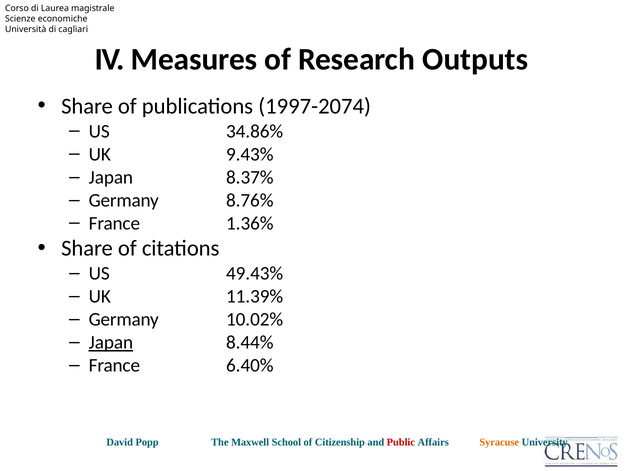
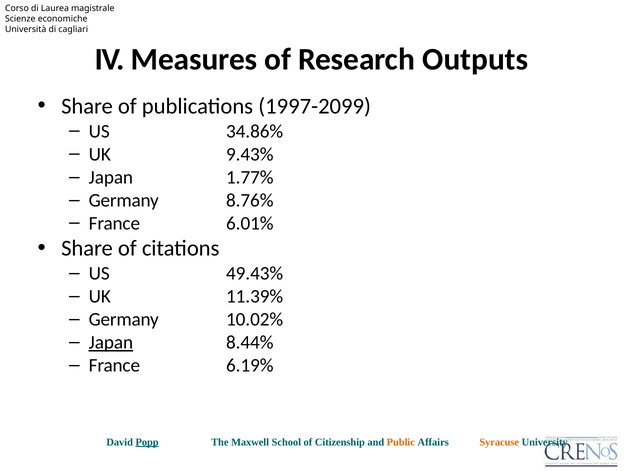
1997-2074: 1997-2074 -> 1997-2099 (315, 106)
8.37%: 8.37% -> 1.77% (250, 177)
1.36%: 1.36% -> 6.01% (250, 223)
6.40%: 6.40% -> 6.19% (250, 366)
Popp underline: none -> present (147, 442)
Public colour: red -> orange (401, 442)
